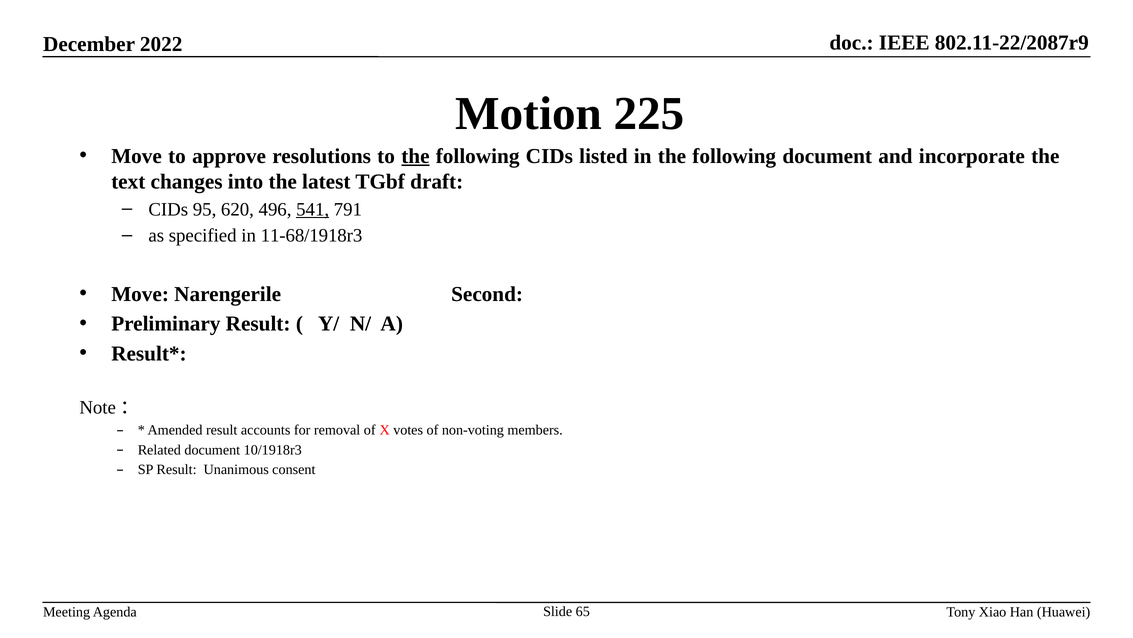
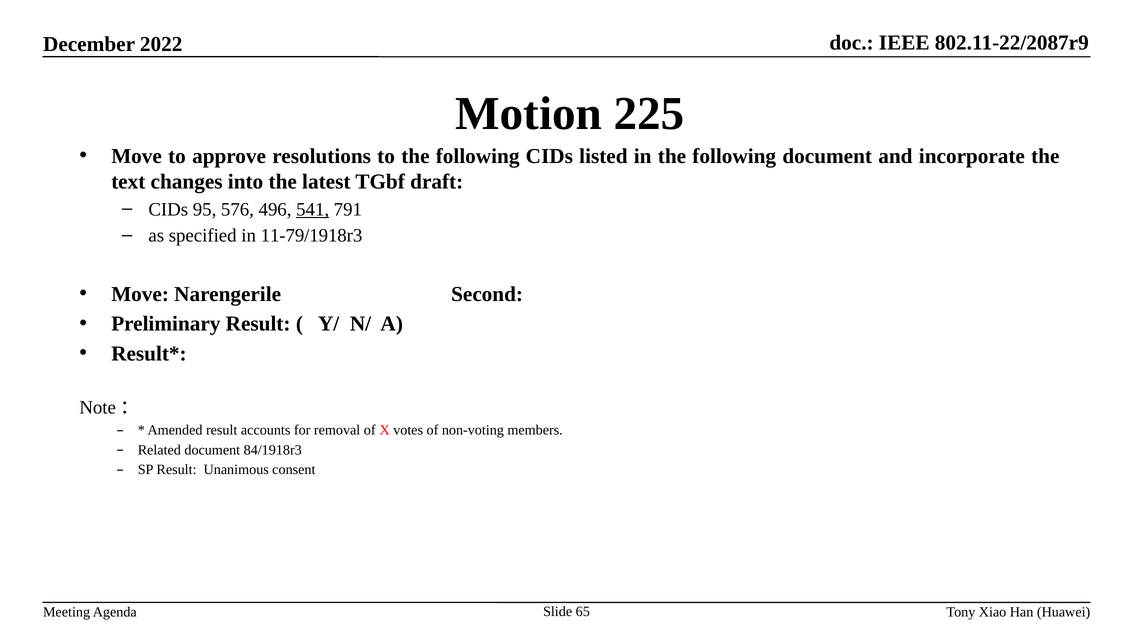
the underline: present -> none (415, 156)
620: 620 -> 576 (237, 209)
11-68/1918r3: 11-68/1918r3 -> 11-79/1918r3 (312, 235)
10/1918r3: 10/1918r3 -> 84/1918r3 (273, 449)
